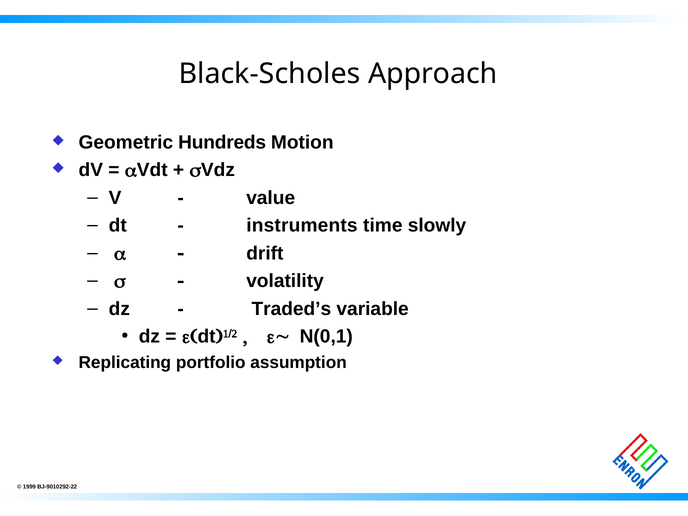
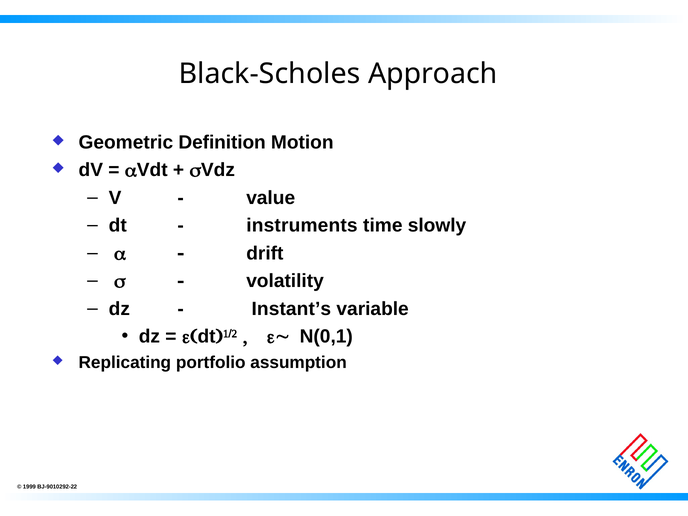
Hundreds: Hundreds -> Definition (222, 142)
Traded’s: Traded’s -> Instant’s (291, 309)
